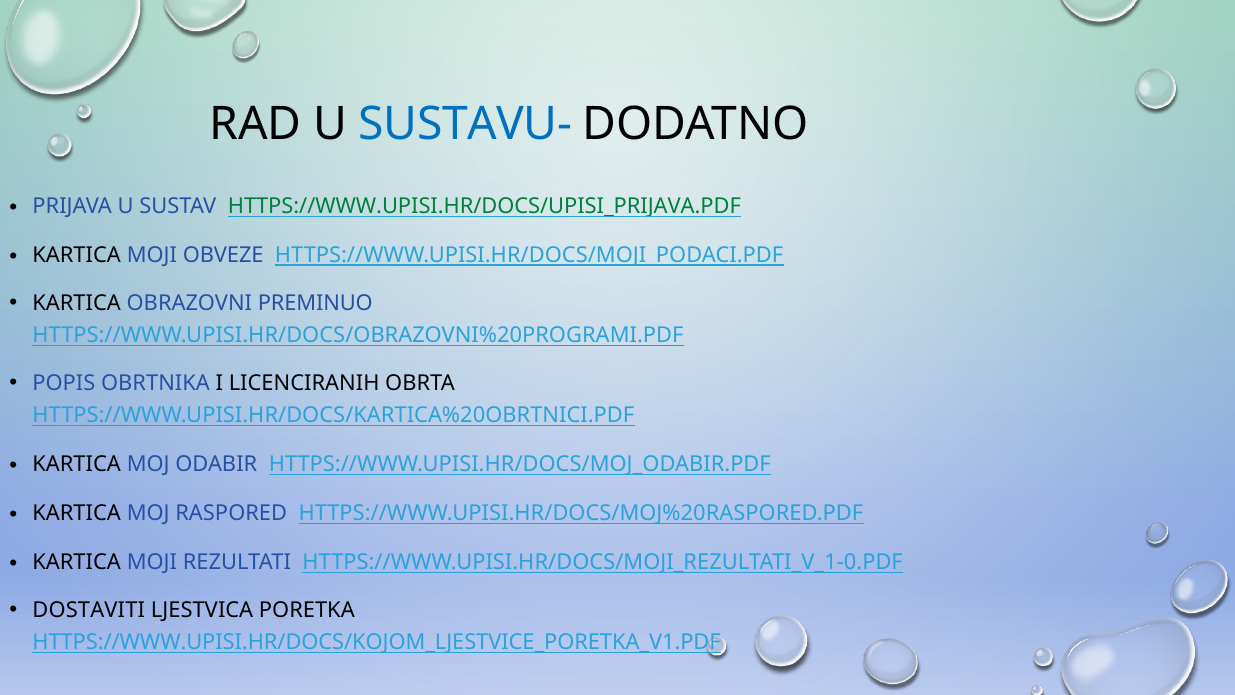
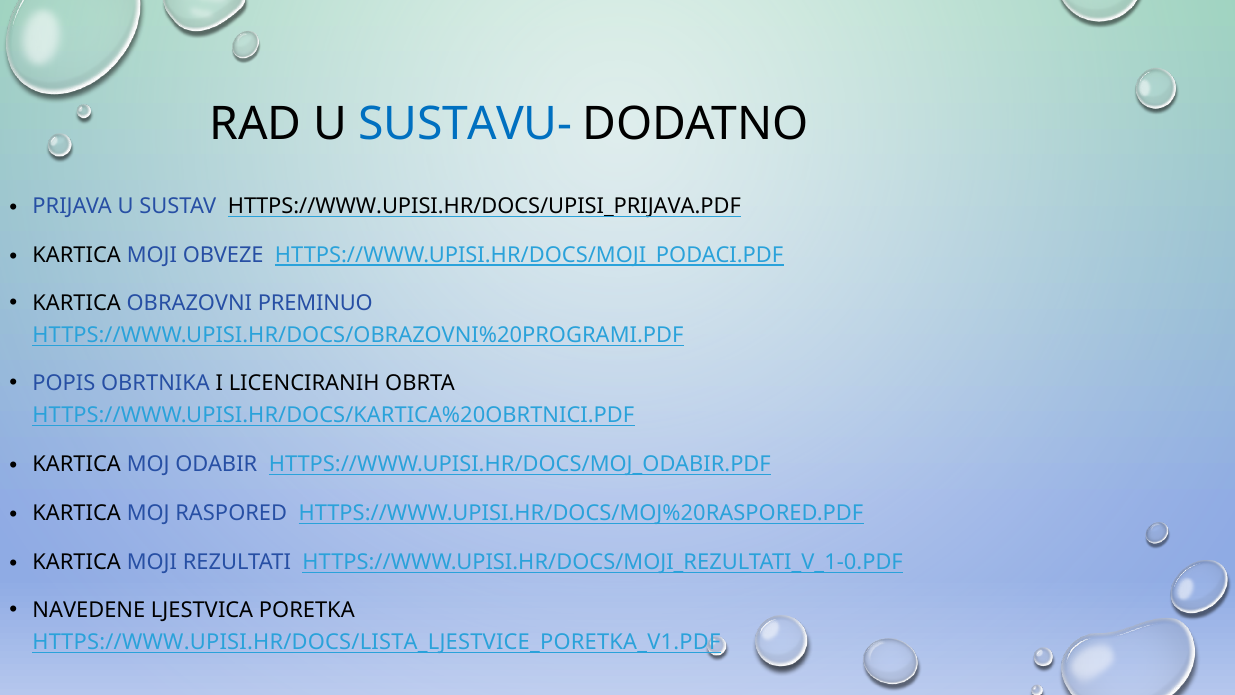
HTTPS://WWW.UPISI.HR/DOCS/UPISI_PRIJAVA.PDF colour: green -> black (484, 206)
DOSTAVITI: DOSTAVITI -> NAVEDENE (89, 610)
HTTPS://WWW.UPISI.HR/DOCS/KOJOM_LJESTVICE_PORETKA_V1.PDF: HTTPS://WWW.UPISI.HR/DOCS/KOJOM_LJESTVICE_PORETKA_V1.PDF -> HTTPS://WWW.UPISI.HR/DOCS/LISTA_LJESTVICE_PORETKA_V1.PDF (376, 642)
